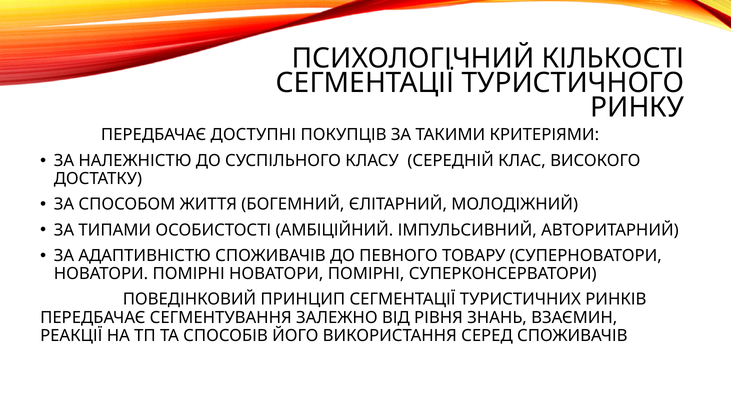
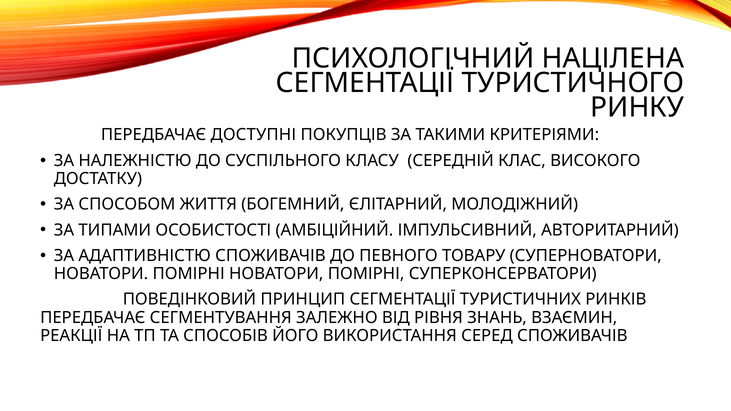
КІЛЬКОСТІ: КІЛЬКОСТІ -> НАЦІЛЕНА (613, 59)
